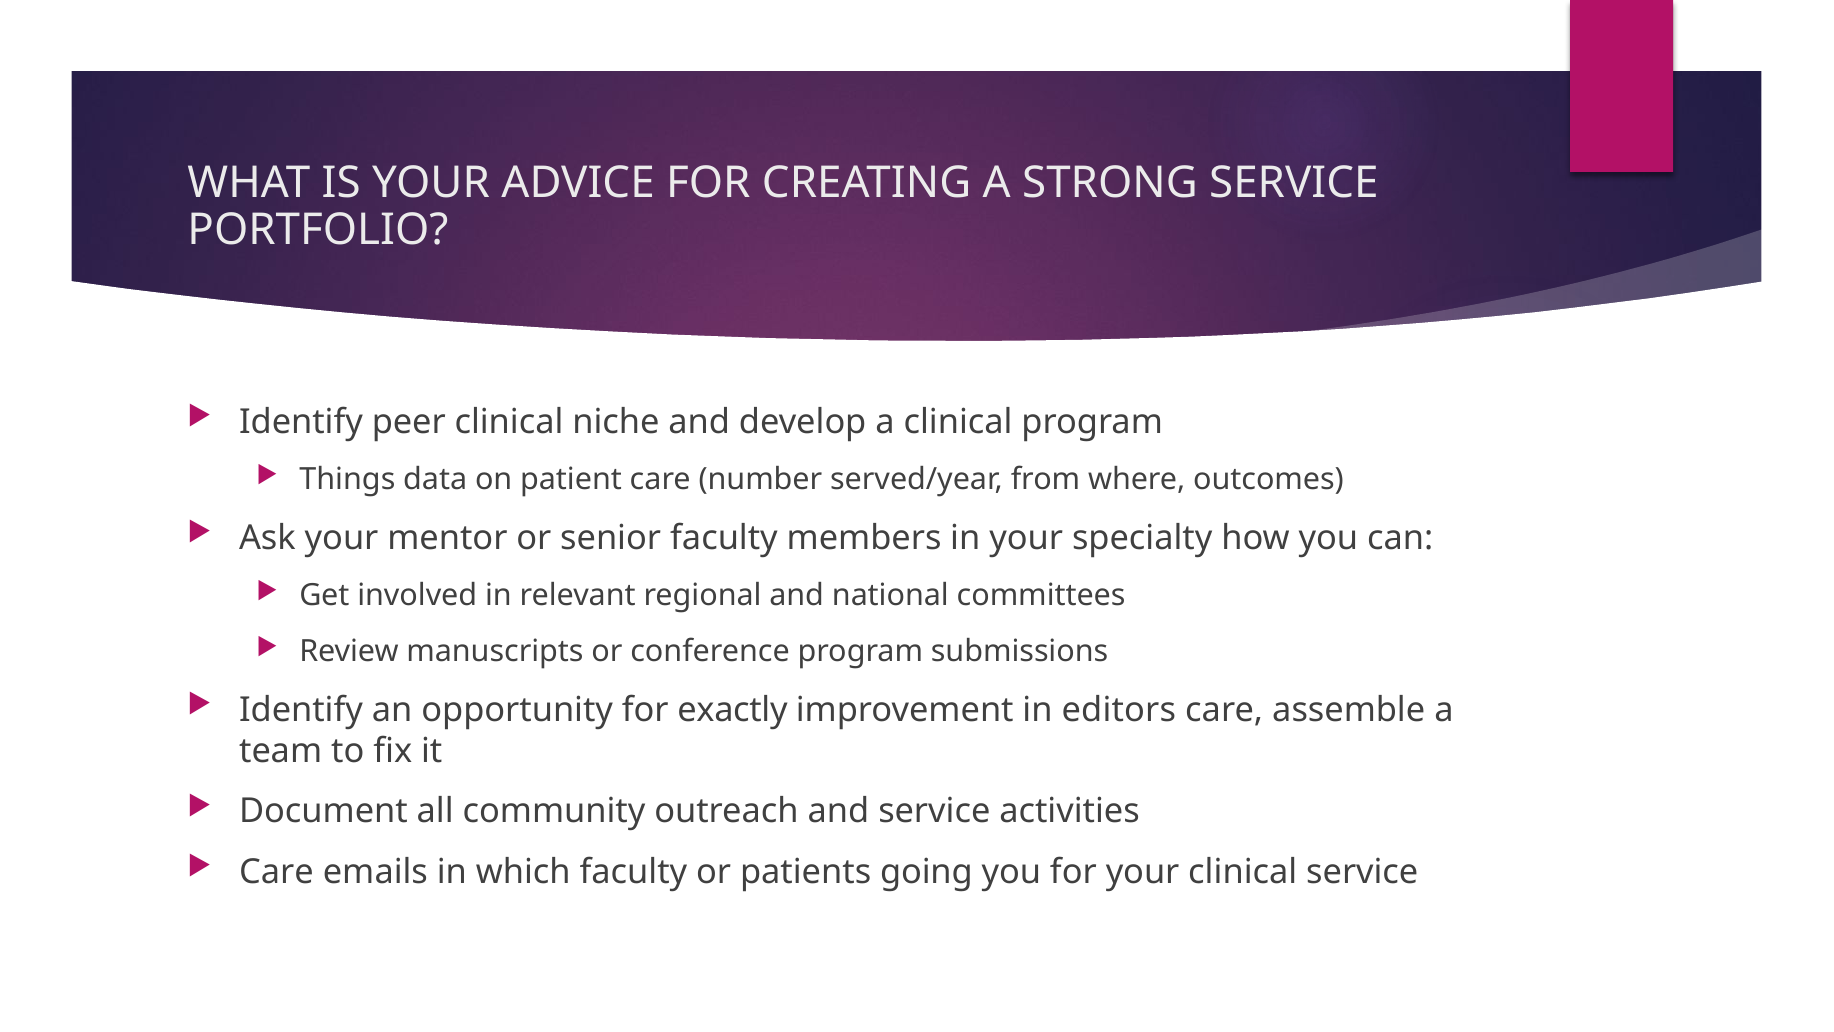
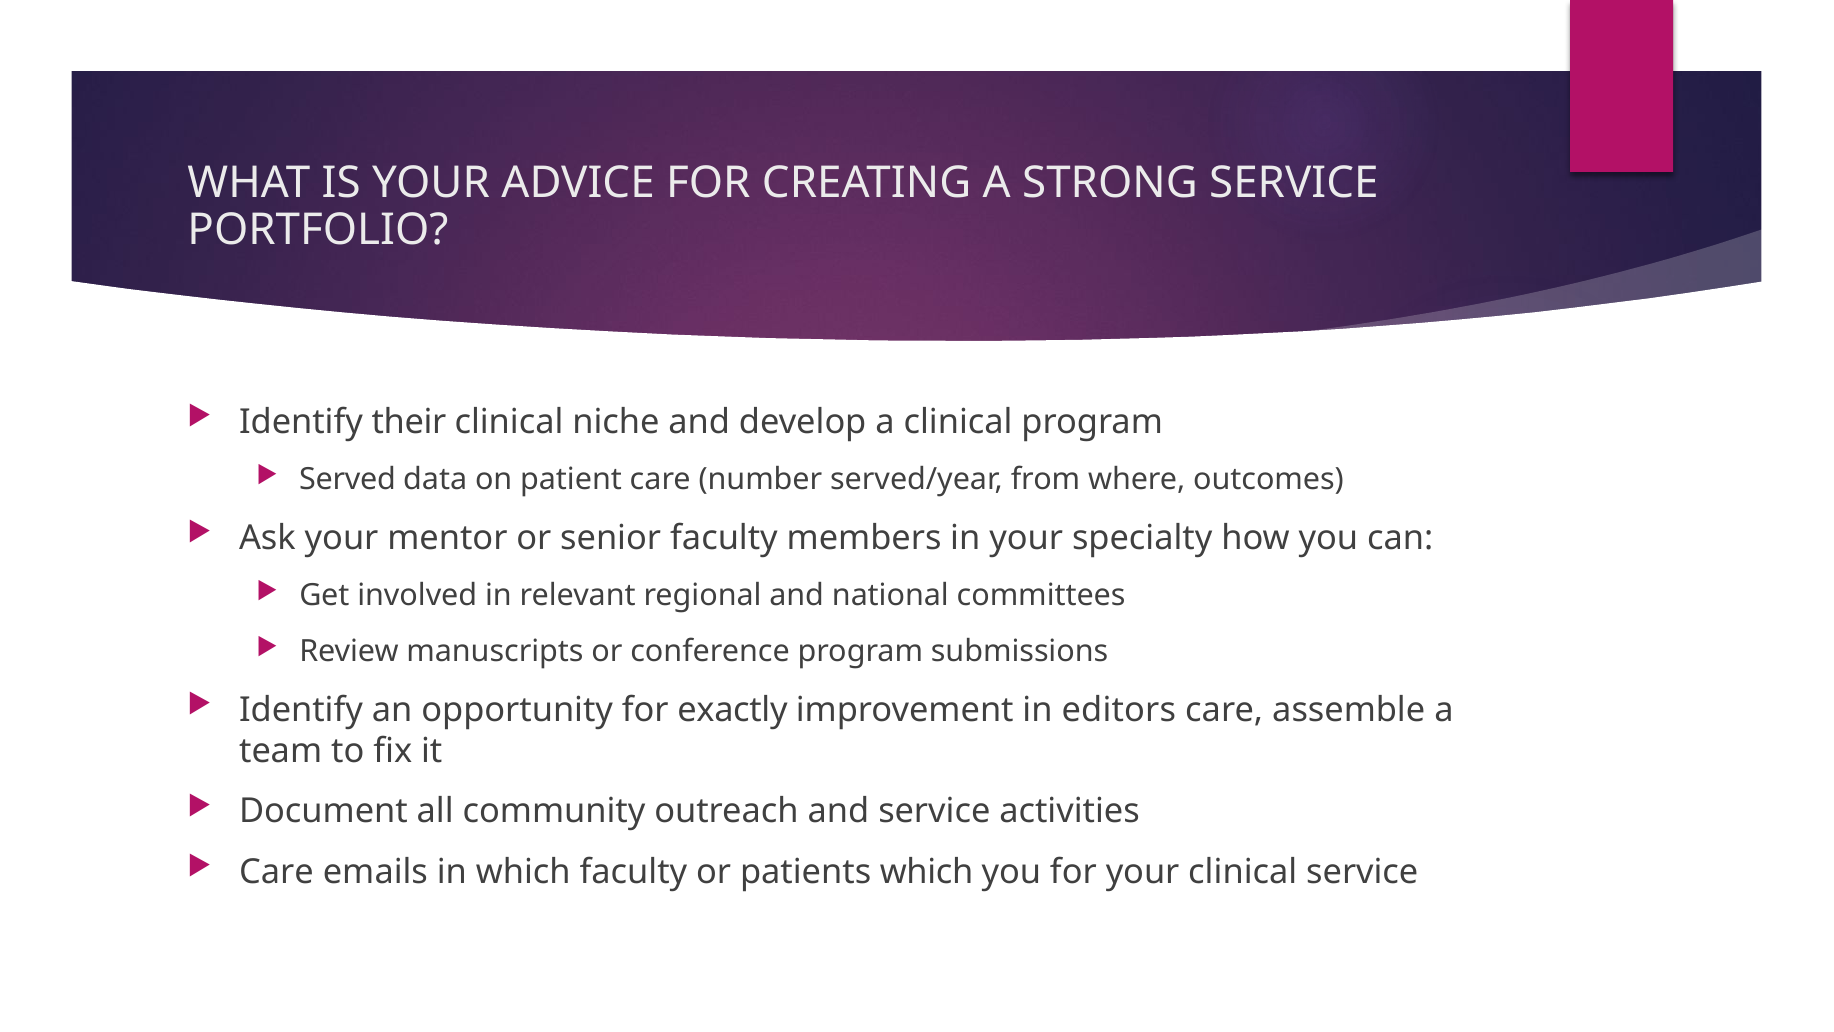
peer: peer -> their (409, 422)
Things: Things -> Served (348, 479)
patients going: going -> which (927, 872)
